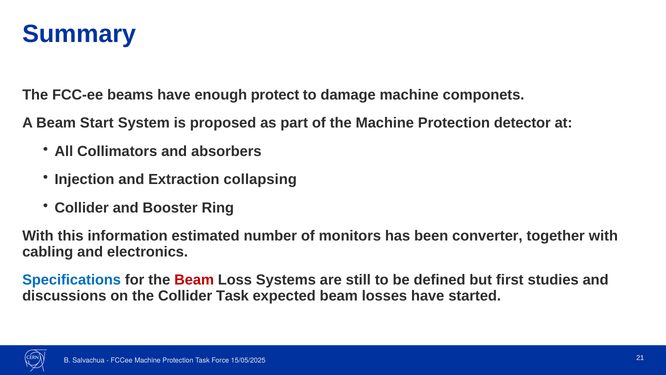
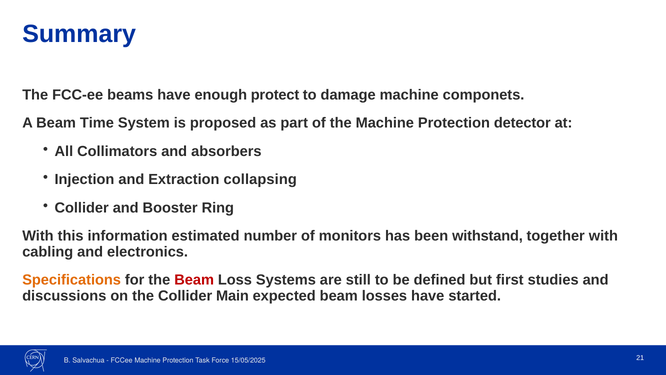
Start: Start -> Time (97, 123)
converter: converter -> withstand (487, 236)
Specifications colour: blue -> orange (72, 280)
Collider Task: Task -> Main (232, 296)
